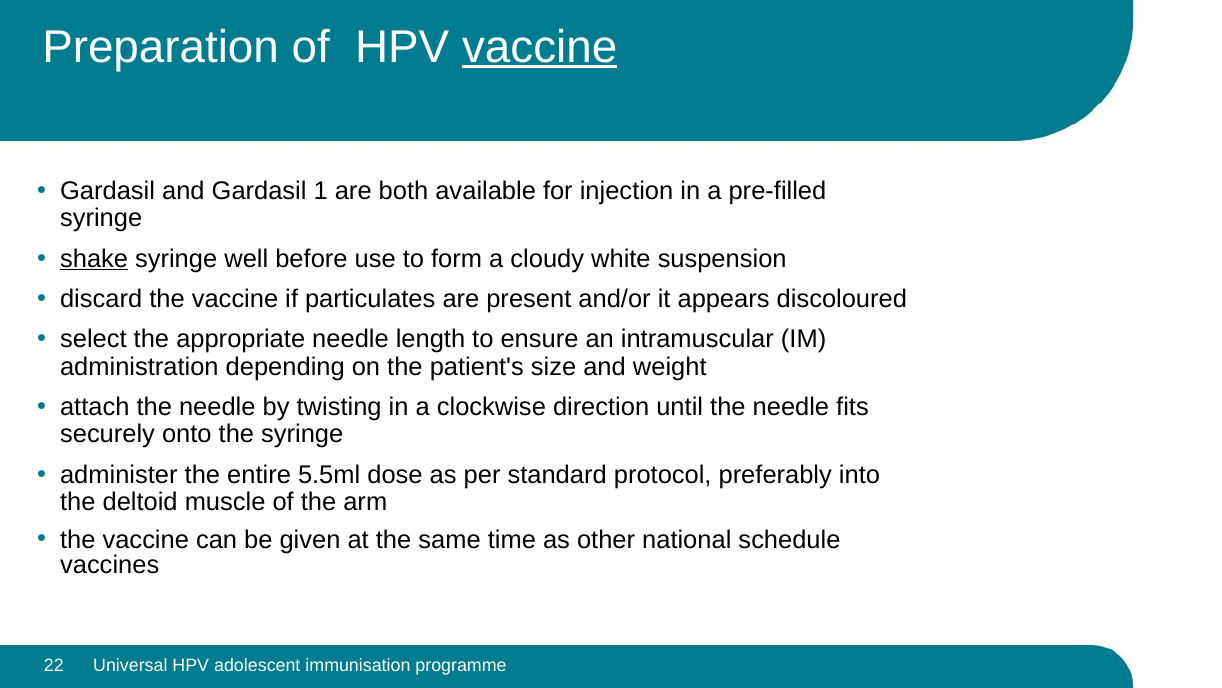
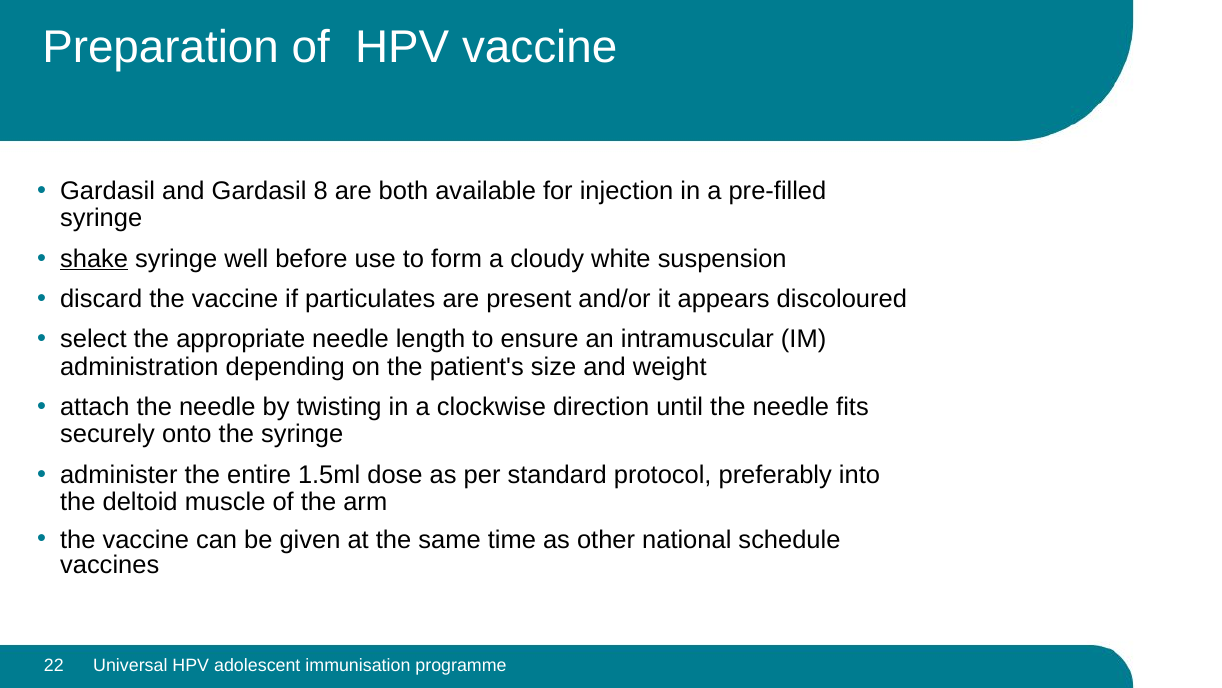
vaccine underline: present -> none (540, 47)
1: 1 -> 8 (321, 191)
5.5ml: 5.5ml -> 1.5ml (329, 474)
